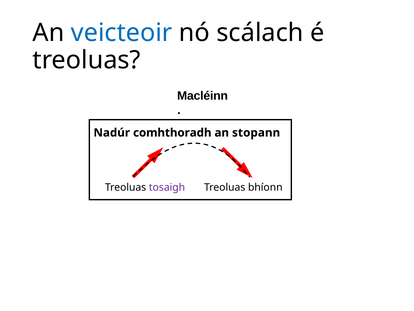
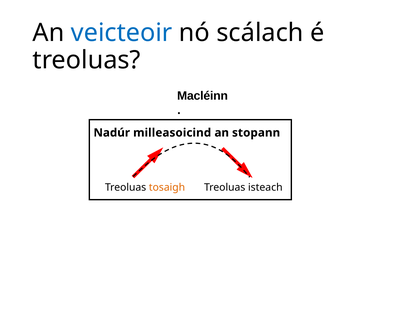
comhthoradh: comhthoradh -> milleasoicind (172, 133)
tosaigh colour: purple -> orange (167, 187)
bhíonn: bhíonn -> isteach (265, 187)
